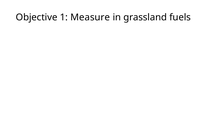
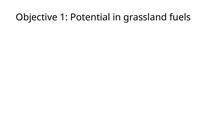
Measure: Measure -> Potential (90, 17)
